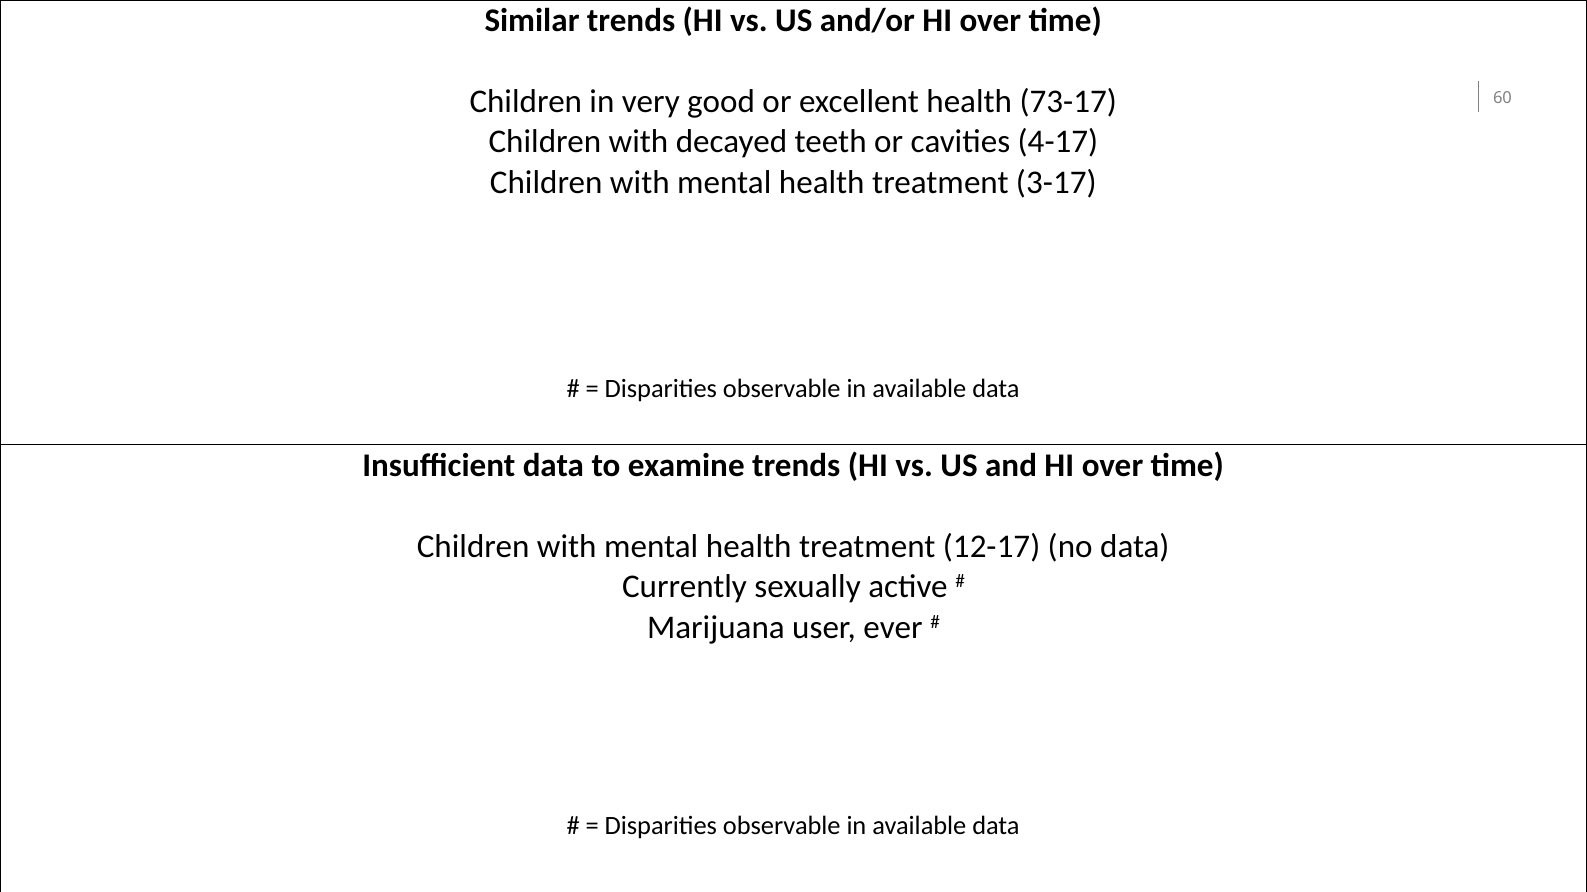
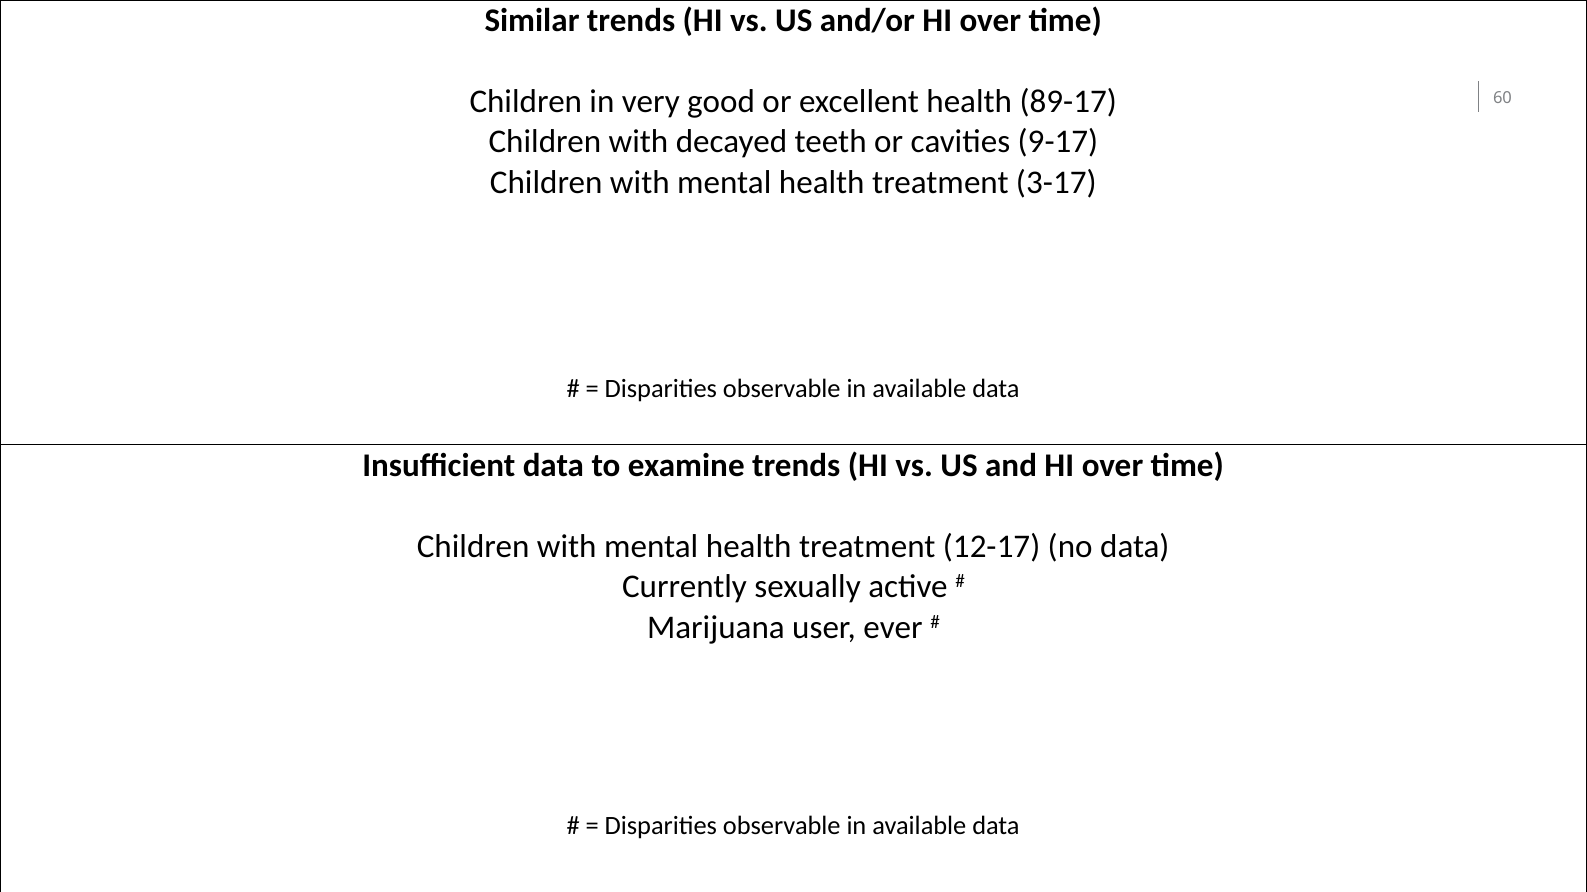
73-17: 73-17 -> 89-17 (1068, 102)
4-17: 4-17 -> 9-17 (1058, 142)
